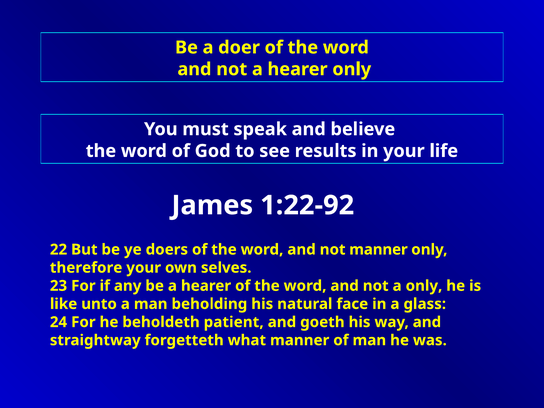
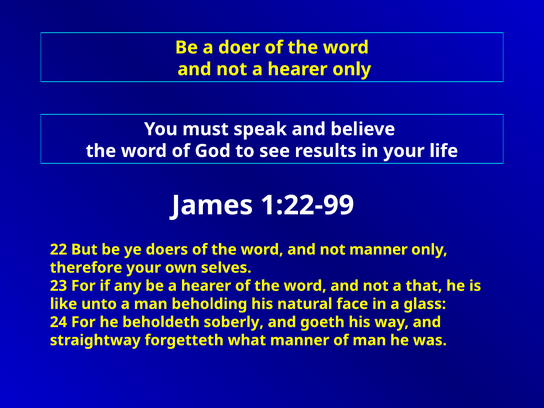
1:22-92: 1:22-92 -> 1:22-99 (307, 205)
a only: only -> that (424, 286)
patient: patient -> soberly (234, 322)
